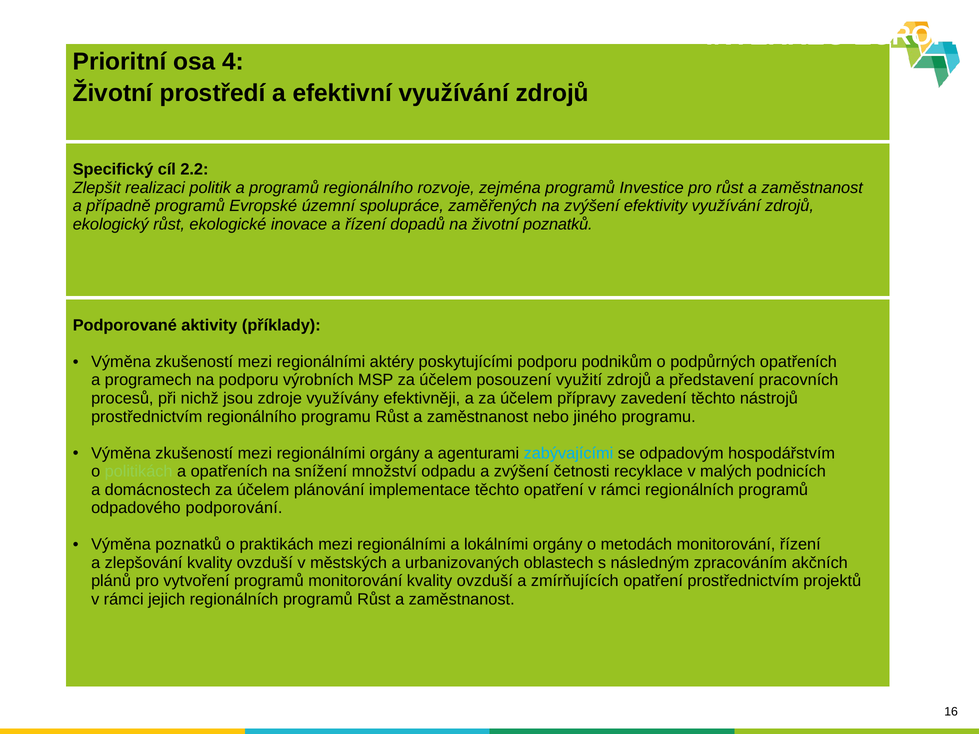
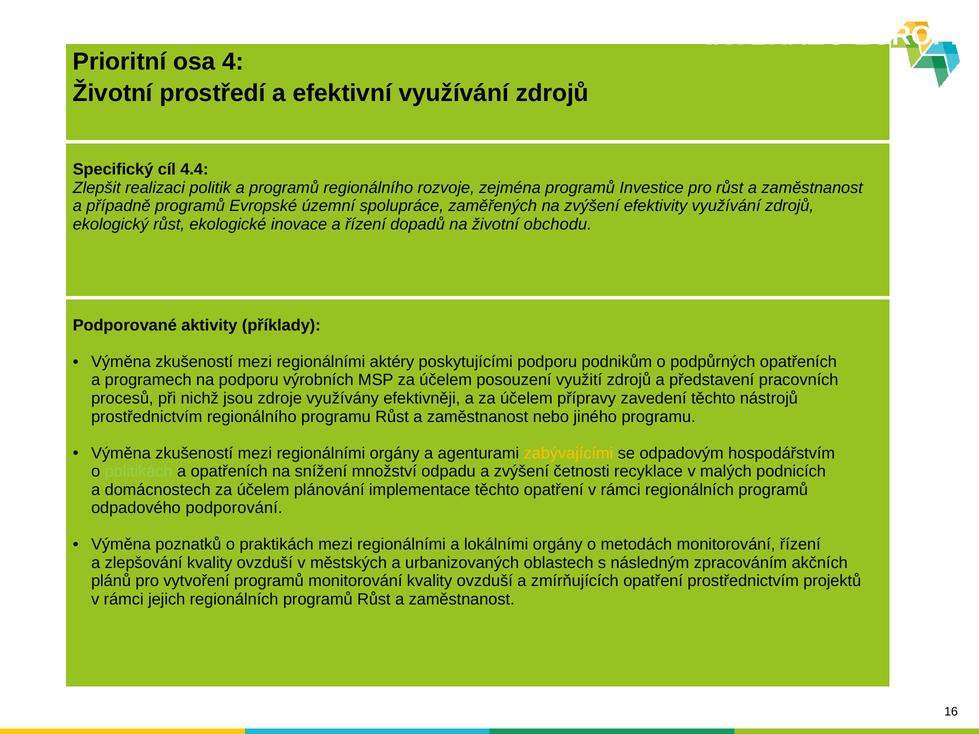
2.2: 2.2 -> 4.4 (194, 170)
životní poznatků: poznatků -> obchodu (558, 224)
zabývajícími colour: light blue -> yellow (568, 453)
